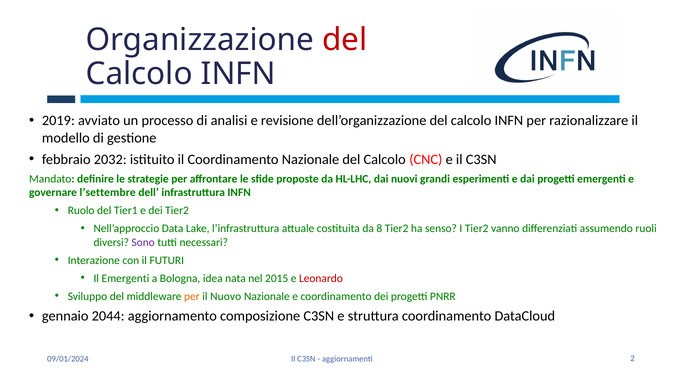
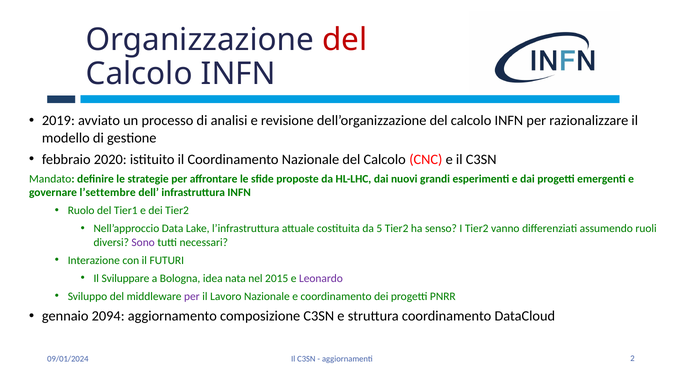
2032: 2032 -> 2020 (110, 160)
8: 8 -> 5 (379, 229)
Il Emergenti: Emergenti -> Sviluppare (125, 279)
Leonardo colour: red -> purple (321, 279)
per colour: orange -> purple (192, 297)
Nuovo: Nuovo -> Lavoro (226, 297)
2044: 2044 -> 2094 (108, 317)
